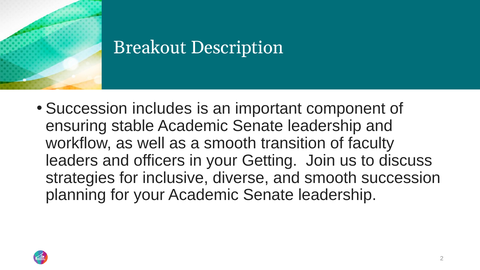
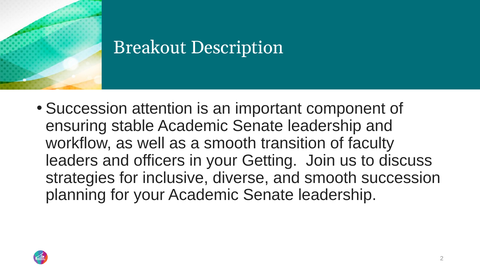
includes: includes -> attention (162, 109)
